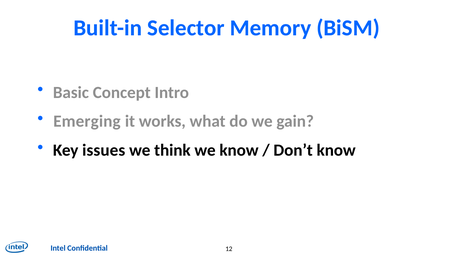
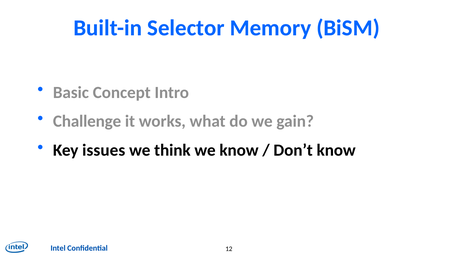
Emerging: Emerging -> Challenge (87, 122)
